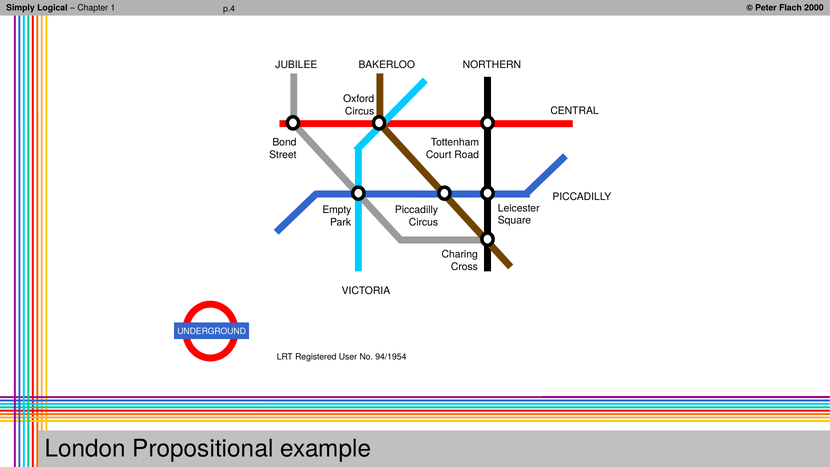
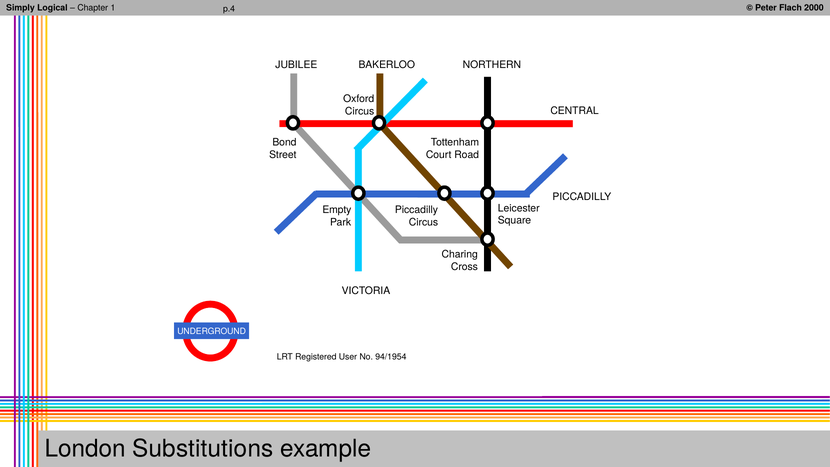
Propositional: Propositional -> Substitutions (203, 449)
